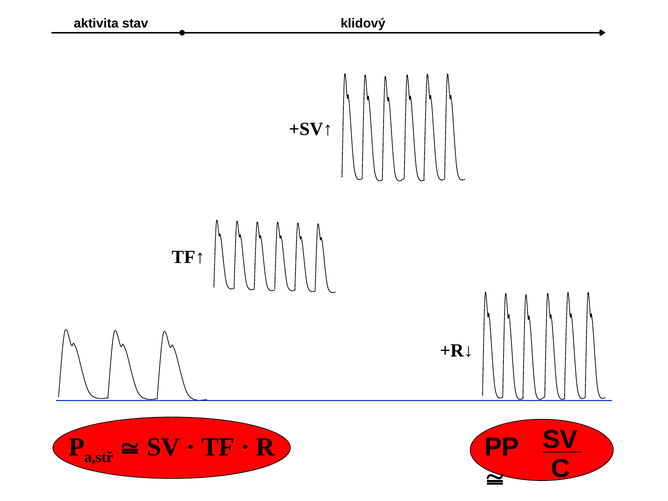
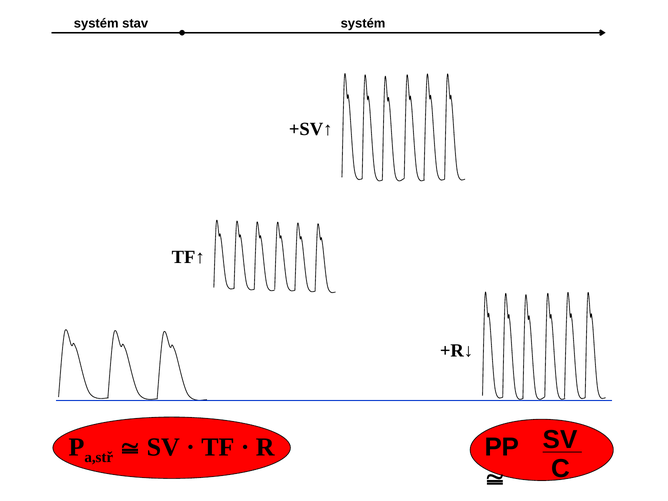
aktivita: aktivita -> systém (96, 23)
stav klidový: klidový -> systém (363, 23)
